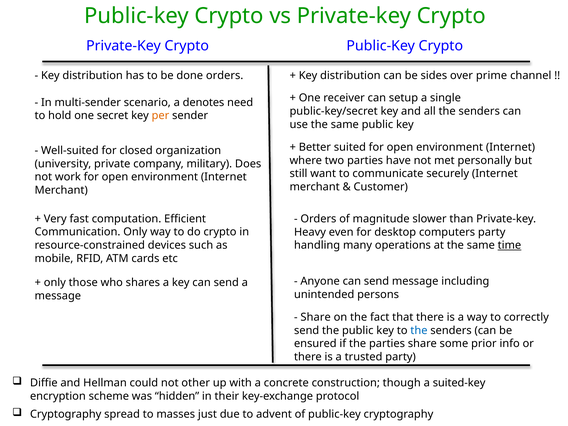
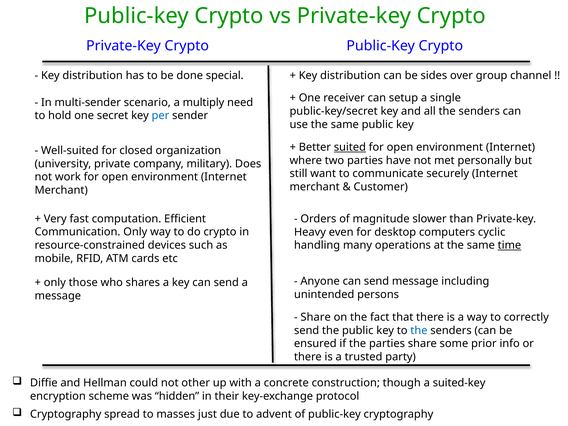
done orders: orders -> special (225, 76)
prime: prime -> group (492, 76)
denotes: denotes -> multiply (204, 102)
per colour: orange -> blue (160, 116)
suited underline: none -> present (350, 147)
computers party: party -> cyclic (492, 232)
